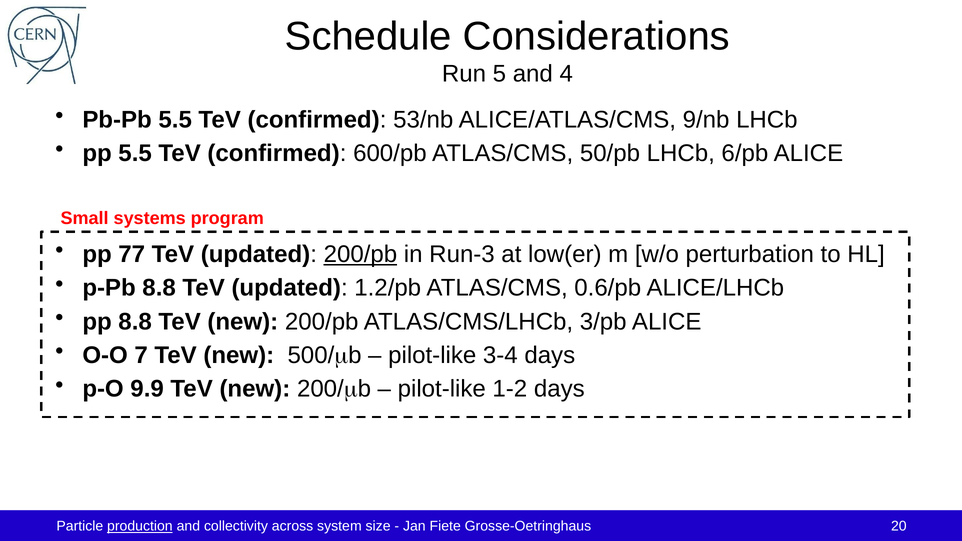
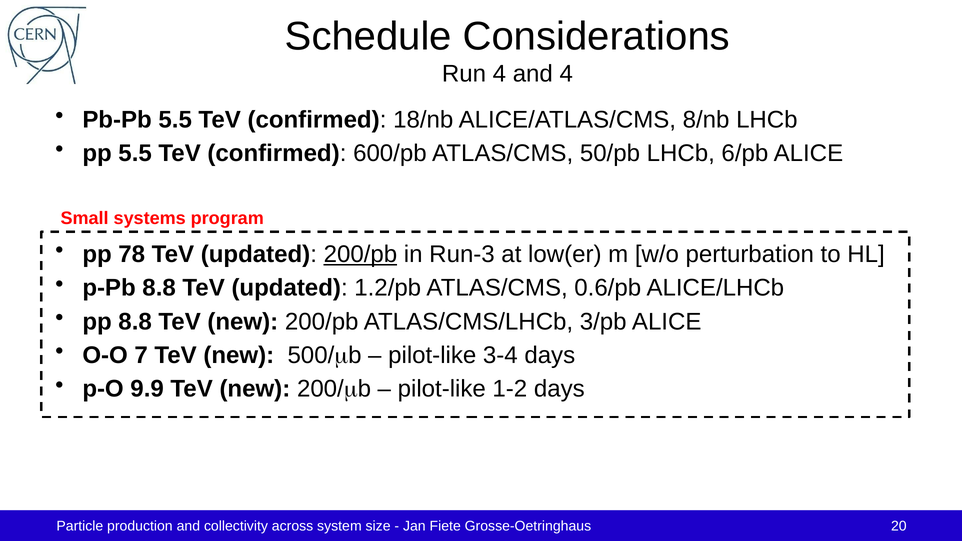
Run 5: 5 -> 4 (499, 74)
53/nb: 53/nb -> 18/nb (423, 120)
9/nb: 9/nb -> 8/nb (706, 120)
77: 77 -> 78 (132, 254)
production underline: present -> none (140, 526)
